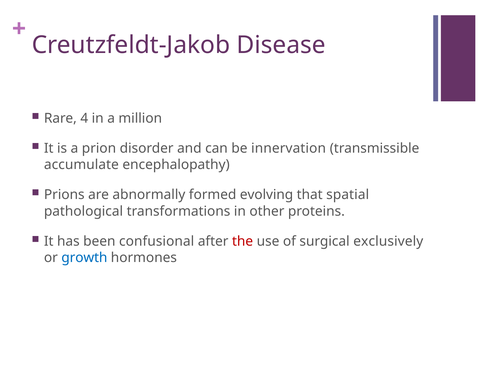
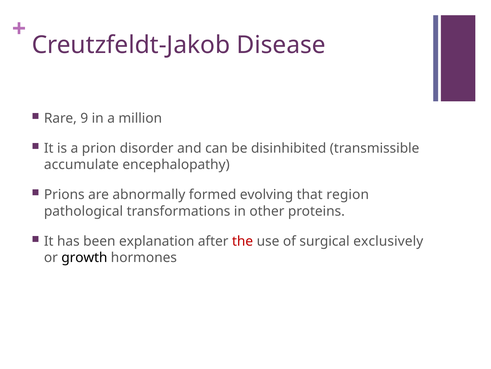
4: 4 -> 9 (84, 118)
innervation: innervation -> disinhibited (289, 148)
spatial: spatial -> region (348, 194)
confusional: confusional -> explanation (157, 241)
growth colour: blue -> black (84, 257)
